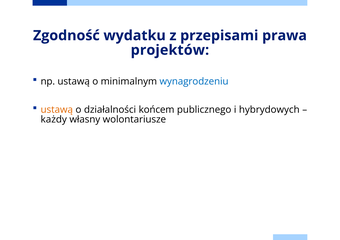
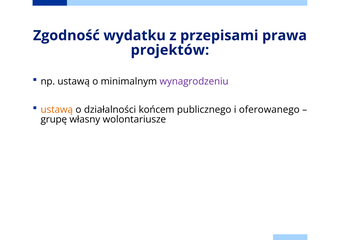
wynagrodzeniu colour: blue -> purple (194, 82)
hybrydowych: hybrydowych -> oferowanego (269, 110)
każdy: każdy -> grupę (54, 120)
